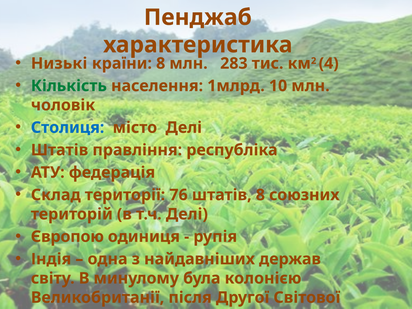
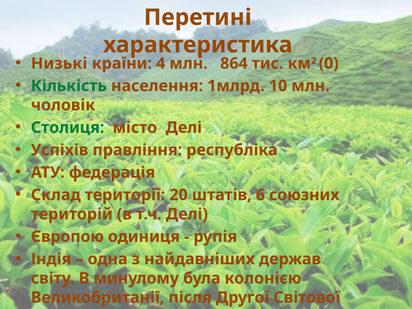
Пенджаб: Пенджаб -> Перетині (198, 17)
країни 8: 8 -> 4 (161, 63)
283: 283 -> 864 (234, 63)
4: 4 -> 0 (329, 63)
Столиця colour: blue -> green (68, 128)
Штатів: Штатів -> Успіхів (60, 150)
76: 76 -> 20 (179, 195)
штатів 8: 8 -> 6 (260, 195)
